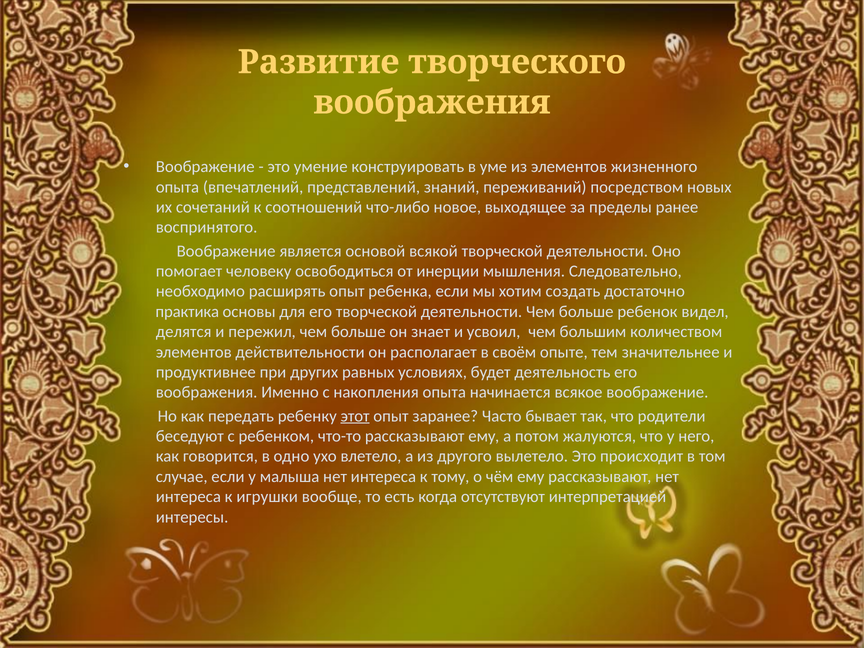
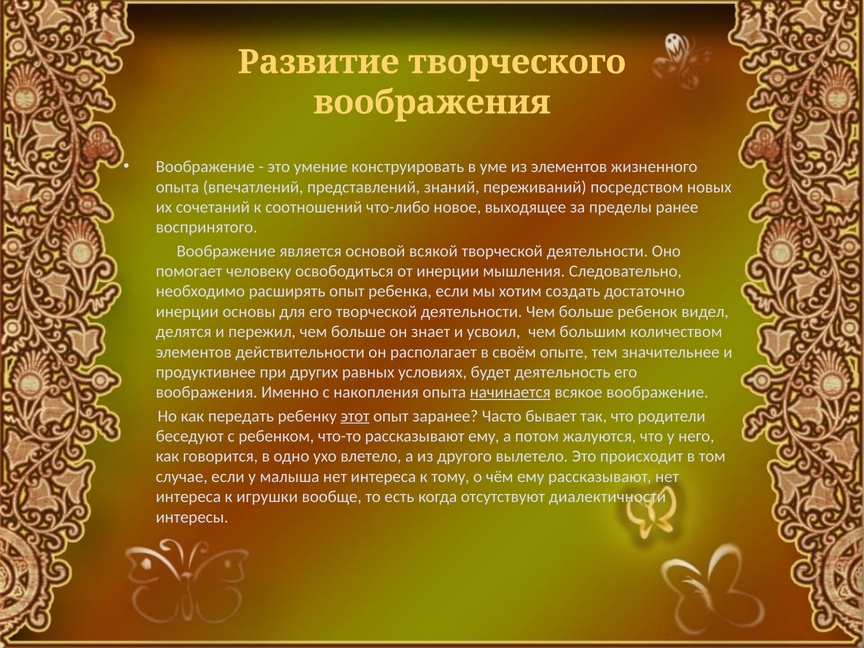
практика: практика -> инерции (187, 312)
начинается underline: none -> present (510, 392)
интерпретацией: интерпретацией -> диалектичности (607, 497)
